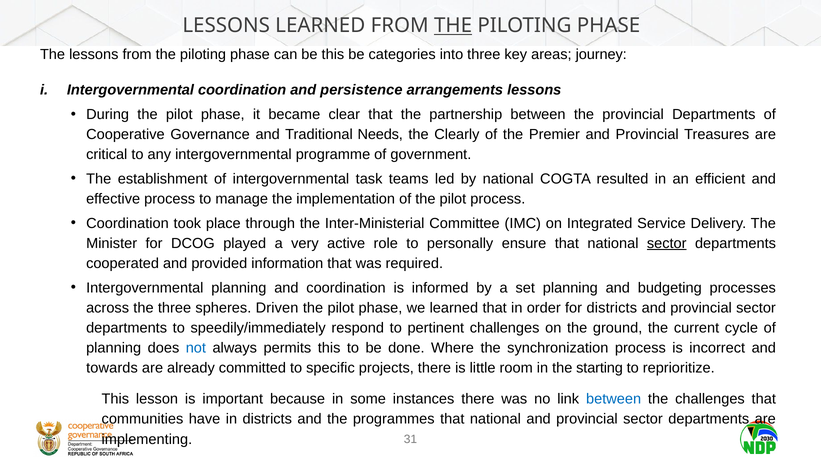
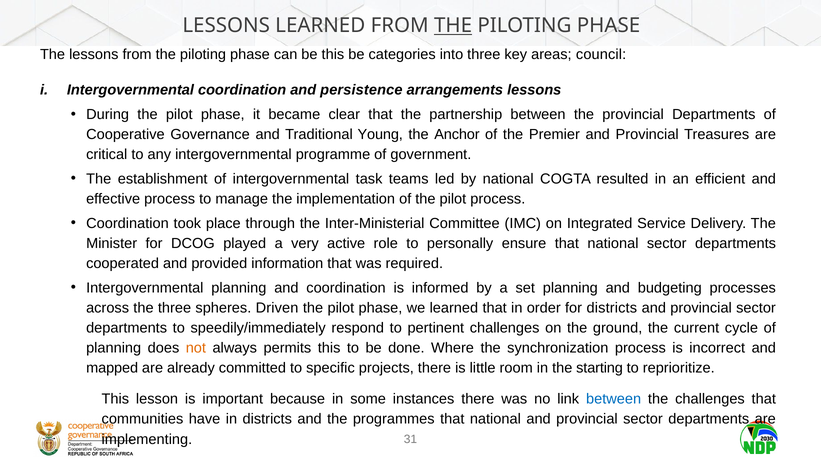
journey: journey -> council (601, 55)
Needs: Needs -> Young (380, 134)
Clearly: Clearly -> Anchor (457, 134)
sector underline: present -> none (667, 243)
not colour: blue -> orange (196, 348)
towards: towards -> mapped (112, 368)
